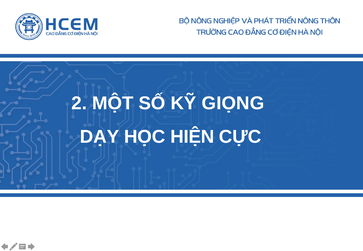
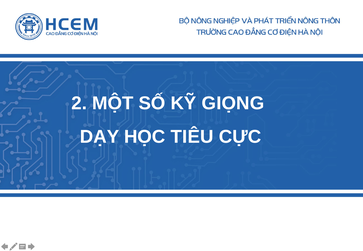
HIỆN: HIỆN -> TIÊU (192, 137)
